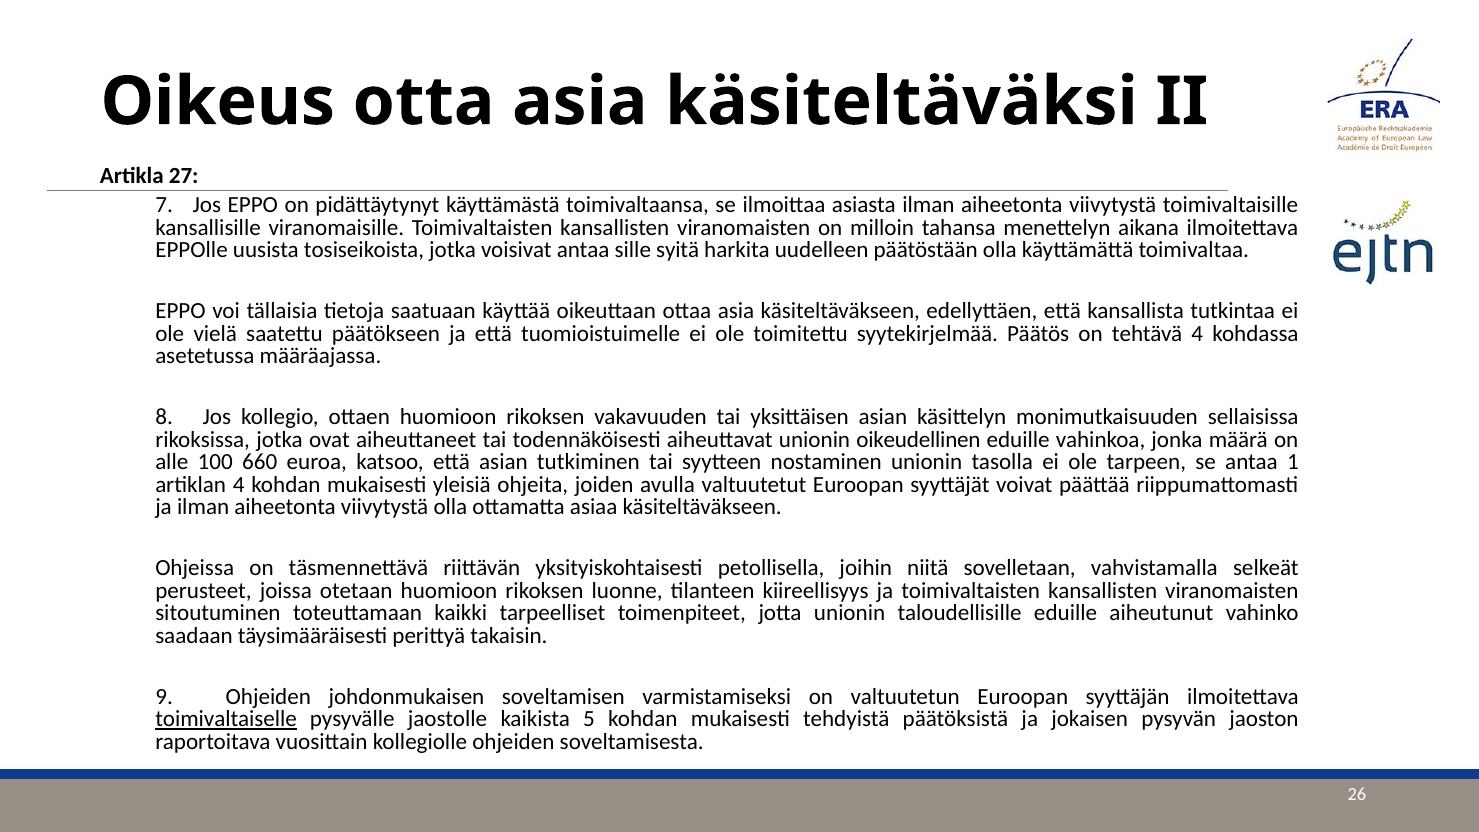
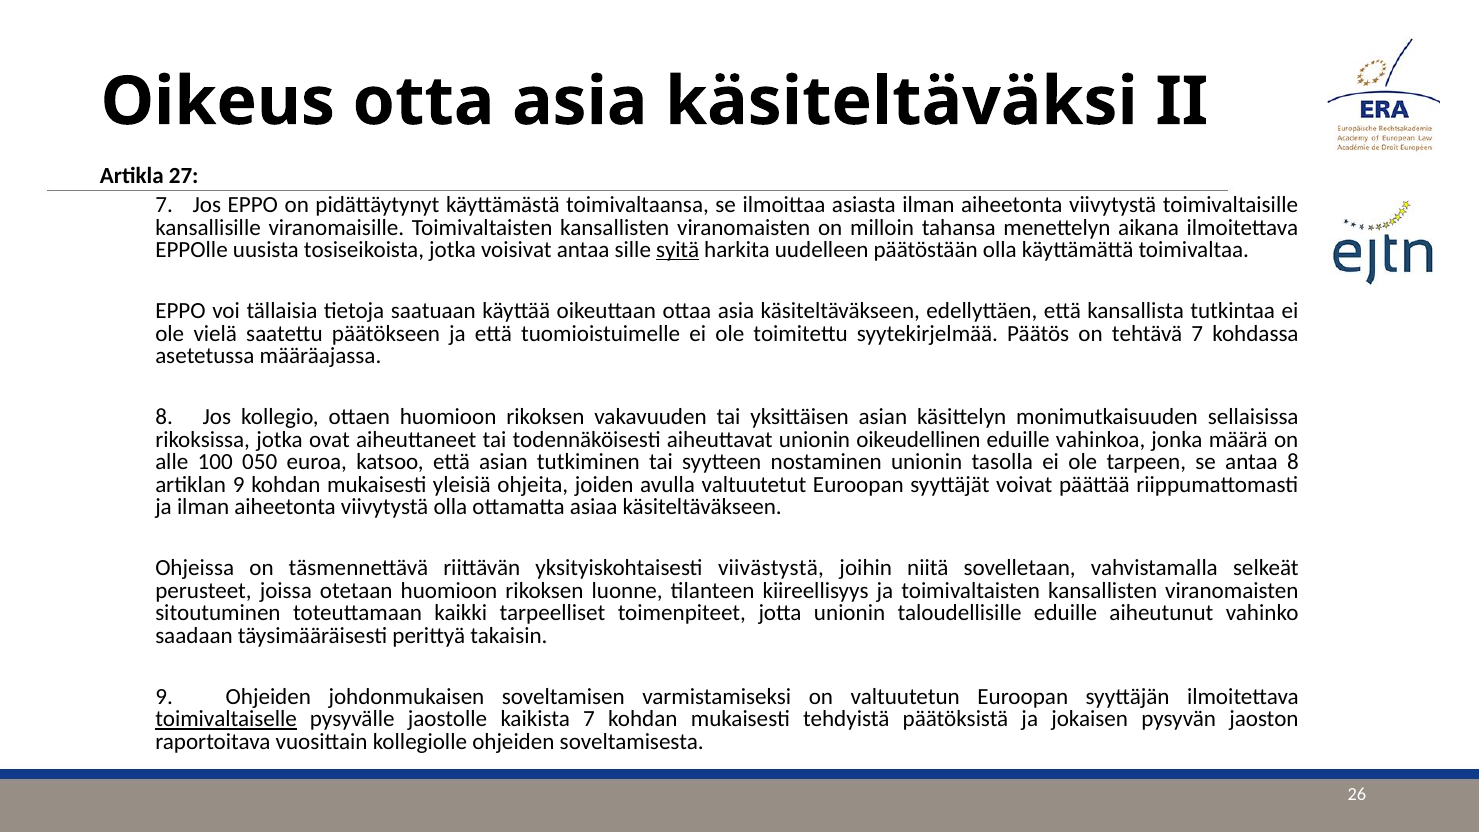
syitä underline: none -> present (678, 250)
tehtävä 4: 4 -> 7 (1197, 333)
660: 660 -> 050 (260, 462)
antaa 1: 1 -> 8 (1293, 462)
artiklan 4: 4 -> 9 (239, 484)
petollisella: petollisella -> viivästystä (771, 568)
kaikista 5: 5 -> 7 (589, 719)
